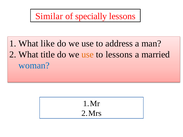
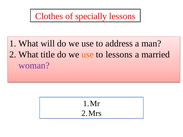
Similar: Similar -> Clothes (49, 16)
like: like -> will (48, 44)
woman colour: blue -> purple (34, 66)
